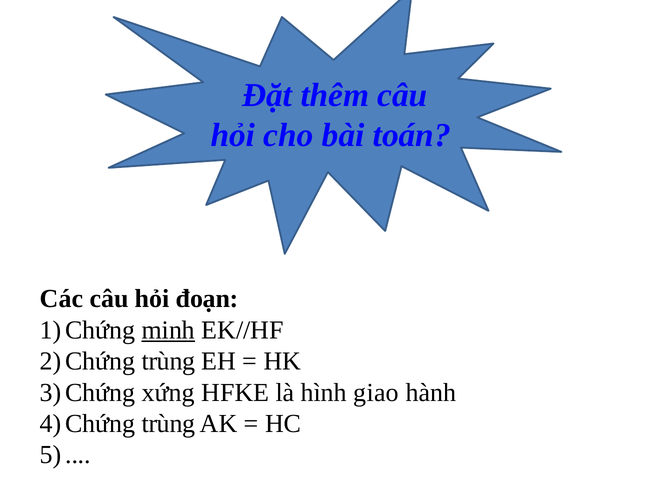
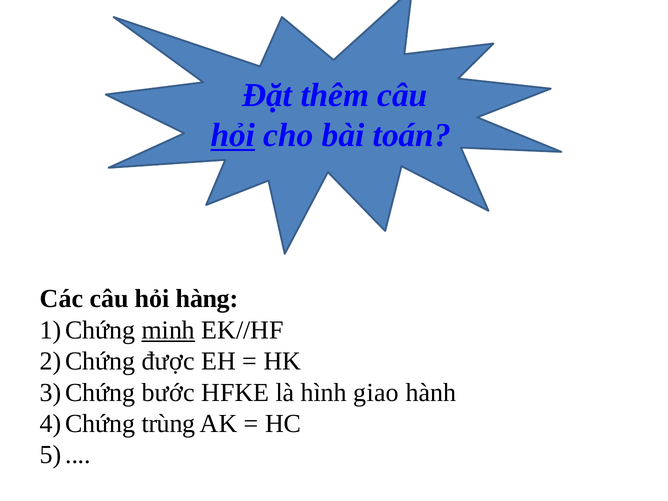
hỏi underline: none -> present (233, 135)
đoạn: đoạn -> hàng (207, 299)
trùng: trùng -> được (168, 361)
xứng: xứng -> bước (168, 392)
